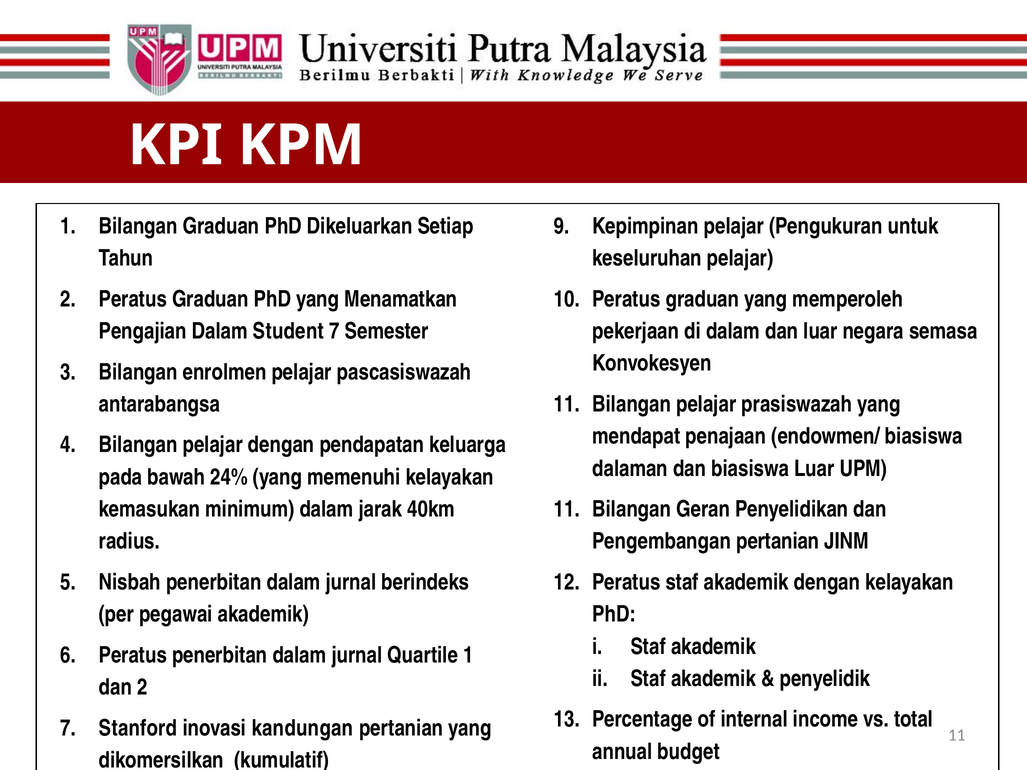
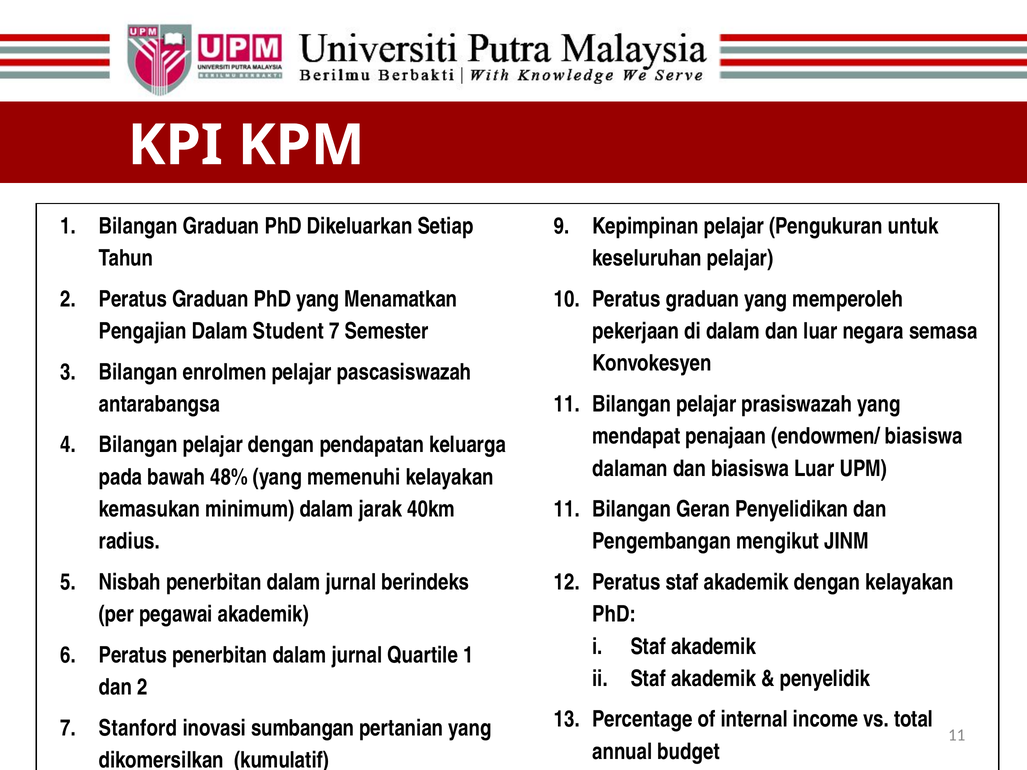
24%: 24% -> 48% (229, 477)
Pengembangan pertanian: pertanian -> mengikut (778, 542)
kandungan: kandungan -> sumbangan (303, 728)
